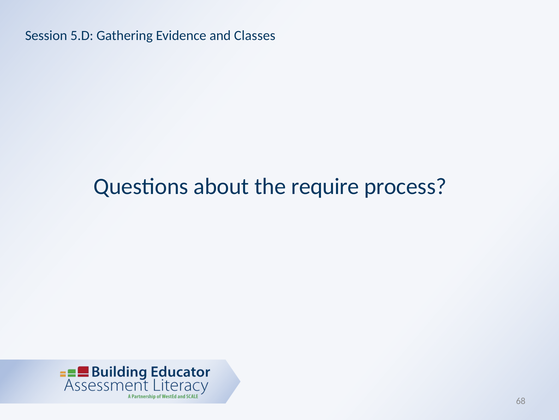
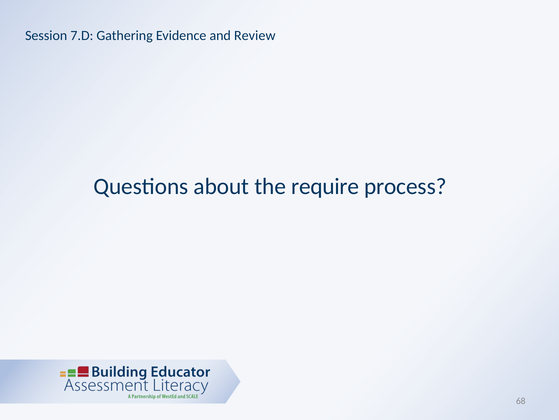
5.D: 5.D -> 7.D (82, 35)
Classes: Classes -> Review (255, 35)
